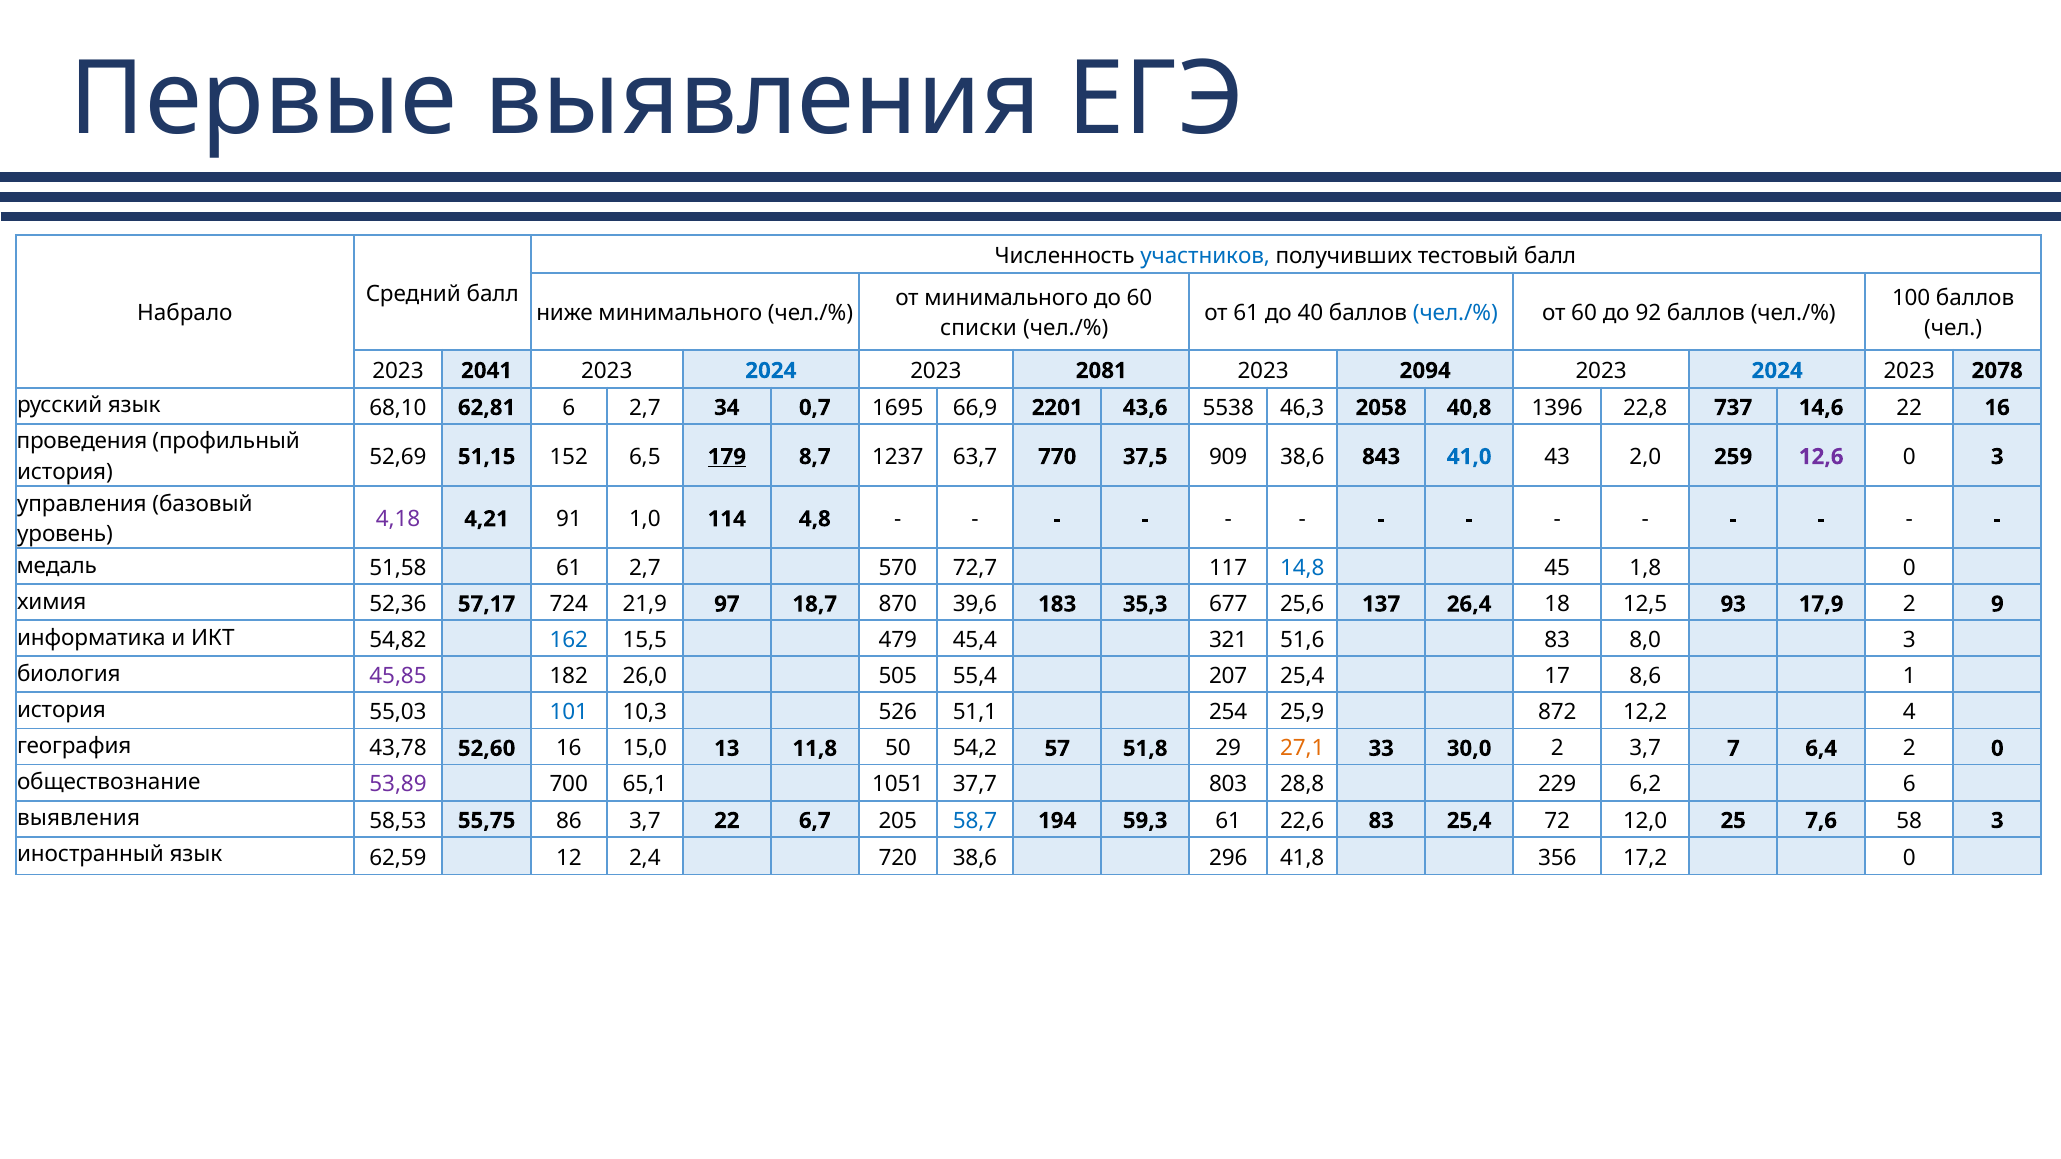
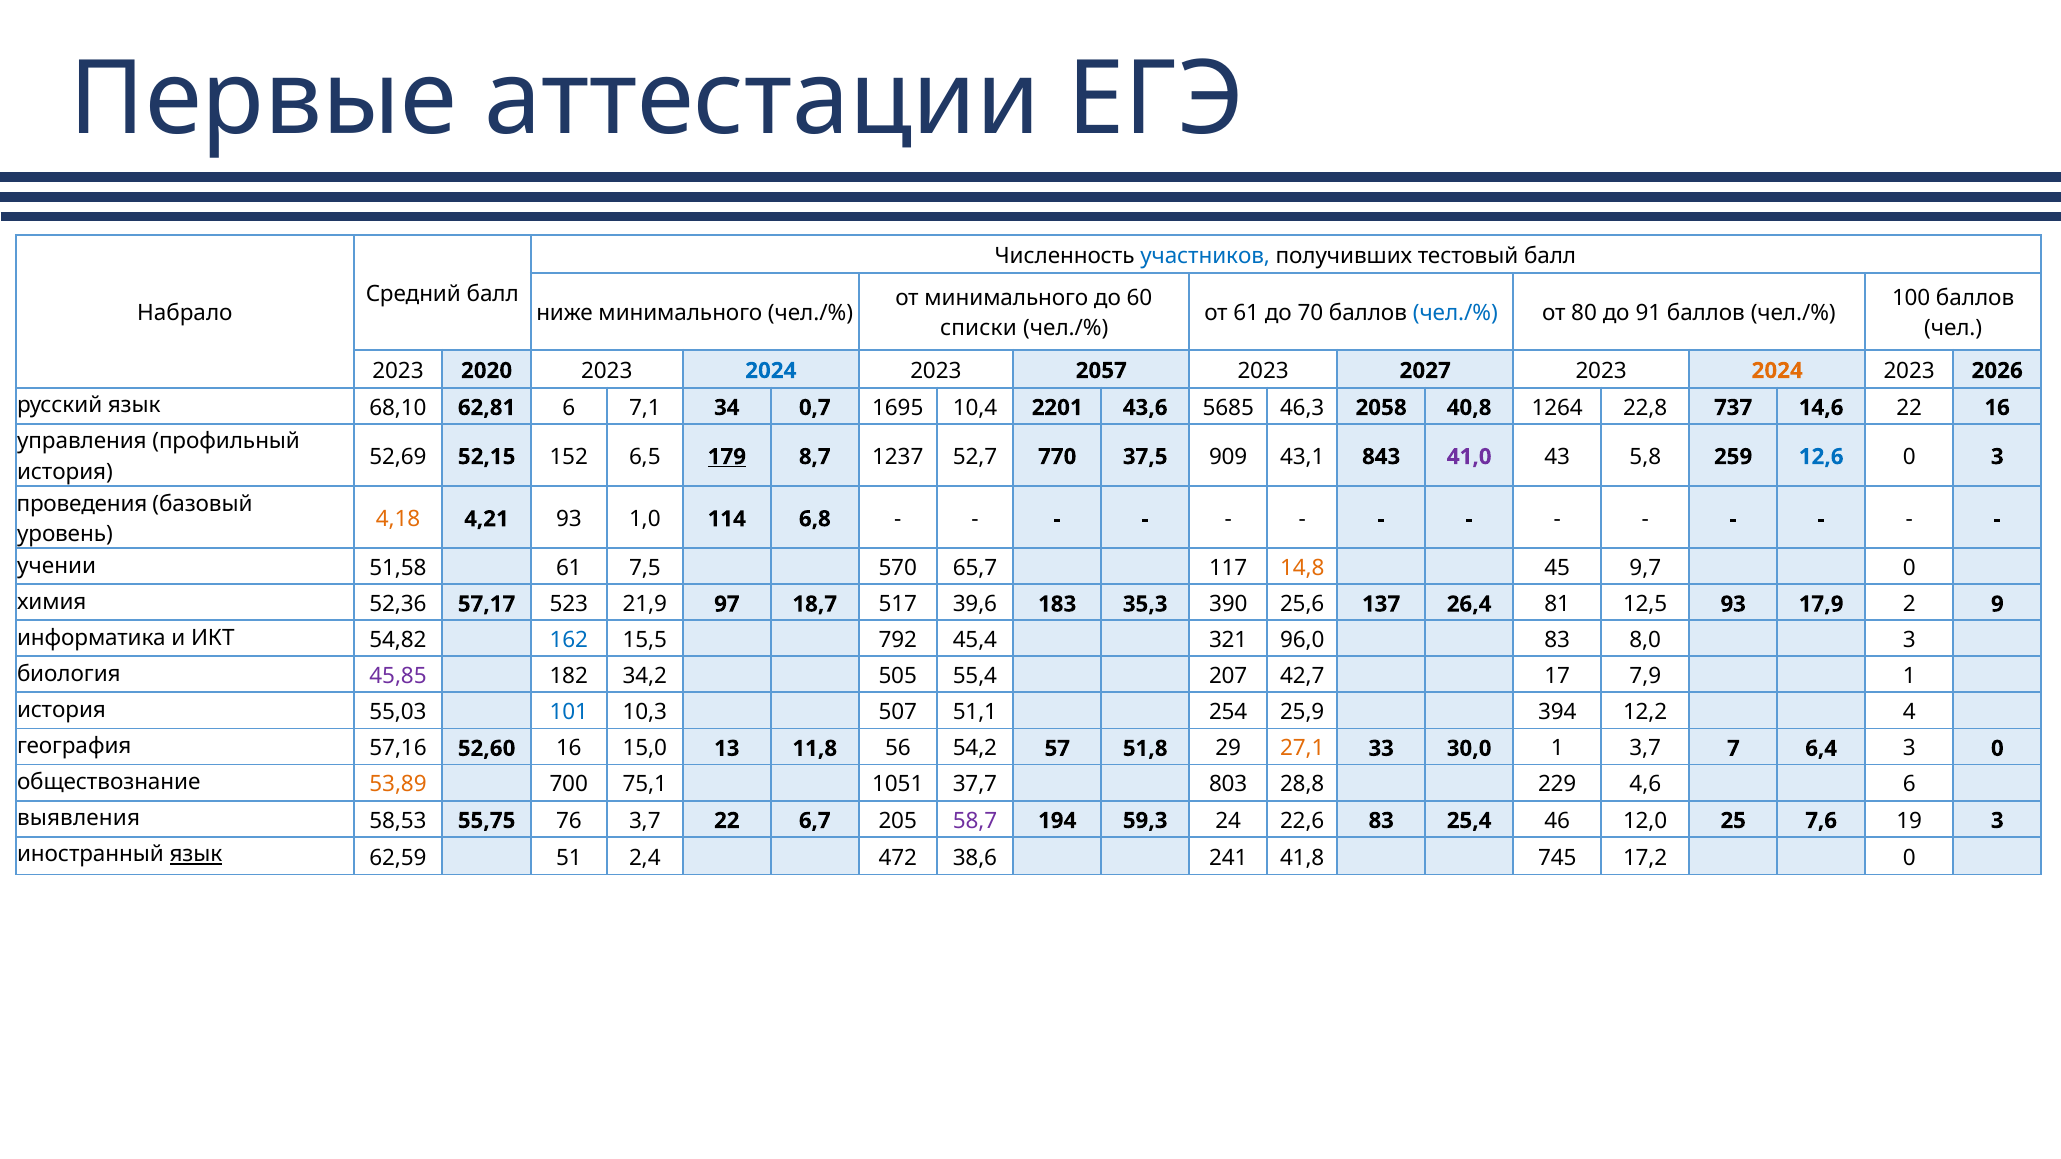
Первые выявления: выявления -> аттестации (763, 100)
40: 40 -> 70 (1310, 313)
от 60: 60 -> 80 (1584, 313)
92: 92 -> 91 (1648, 313)
2041: 2041 -> 2020 (487, 371)
2081: 2081 -> 2057 (1101, 371)
2094: 2094 -> 2027 (1425, 371)
2024 colour: blue -> orange (1777, 371)
2078: 2078 -> 2026 (1997, 371)
6 2,7: 2,7 -> 7,1 (645, 408)
66,9: 66,9 -> 10,4 (975, 408)
5538: 5538 -> 5685 (1228, 408)
1396: 1396 -> 1264 (1557, 408)
проведения: проведения -> управления (82, 442)
51,15: 51,15 -> 52,15 (487, 457)
63,7: 63,7 -> 52,7 (975, 457)
909 38,6: 38,6 -> 43,1 (1302, 457)
41,0 colour: blue -> purple (1469, 457)
2,0: 2,0 -> 5,8 (1645, 457)
12,6 colour: purple -> blue (1821, 457)
управления: управления -> проведения (82, 504)
4,18 colour: purple -> orange (398, 519)
4,21 91: 91 -> 93 (569, 519)
4,8: 4,8 -> 6,8 (815, 519)
медаль: медаль -> учении (57, 566)
61 2,7: 2,7 -> 7,5 (645, 568)
72,7: 72,7 -> 65,7 (975, 568)
14,8 colour: blue -> orange (1302, 568)
1,8: 1,8 -> 9,7 (1645, 568)
724: 724 -> 523 (569, 604)
870: 870 -> 517 (898, 604)
677: 677 -> 390 (1228, 604)
18: 18 -> 81 (1557, 604)
479: 479 -> 792 (898, 640)
51,6: 51,6 -> 96,0 (1302, 640)
26,0: 26,0 -> 34,2 (645, 676)
207 25,4: 25,4 -> 42,7 (1302, 676)
8,6: 8,6 -> 7,9 (1645, 676)
526: 526 -> 507 (898, 713)
872: 872 -> 394 (1557, 713)
43,78: 43,78 -> 57,16 (398, 749)
50: 50 -> 56 (898, 749)
2: 2 -> 1 (1557, 749)
2: 2 -> 3 (1909, 749)
53,89 colour: purple -> orange (398, 785)
65,1: 65,1 -> 75,1 (645, 785)
6,2: 6,2 -> 4,6 (1645, 785)
86: 86 -> 76 (569, 821)
58,7 colour: blue -> purple (975, 821)
61: 61 -> 24 (1228, 821)
72: 72 -> 46 (1557, 821)
58: 58 -> 19 (1909, 821)
язык underline: none -> present (196, 855)
12: 12 -> 51 (569, 858)
720: 720 -> 472 (898, 858)
296: 296 -> 241 (1228, 858)
356: 356 -> 745 (1557, 858)
